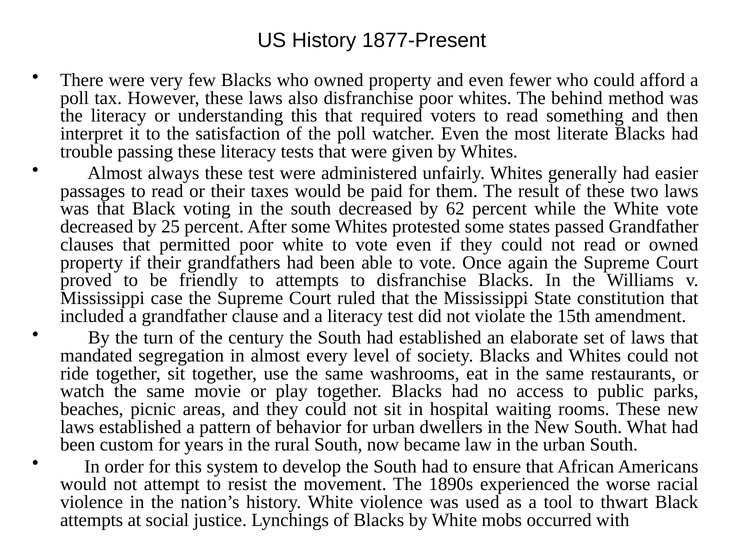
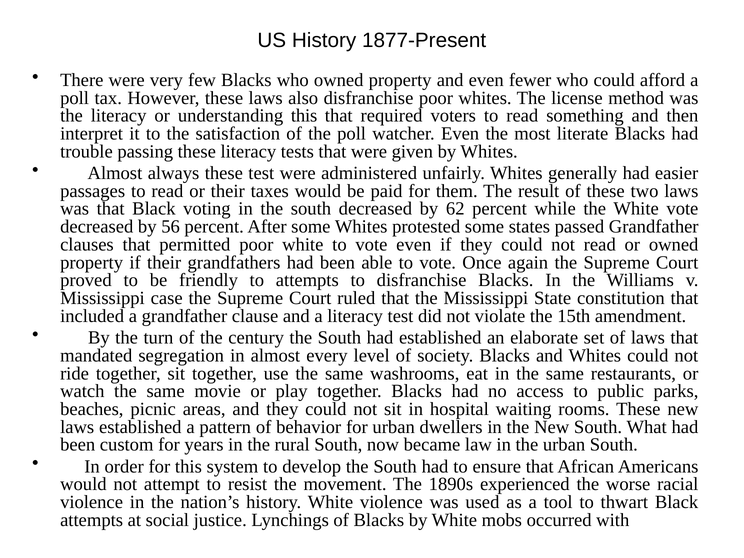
behind: behind -> license (577, 98)
25: 25 -> 56 (171, 227)
